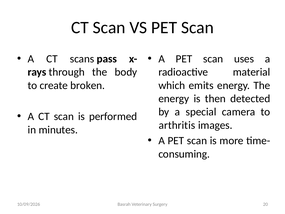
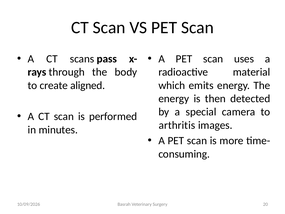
broken: broken -> aligned (88, 85)
